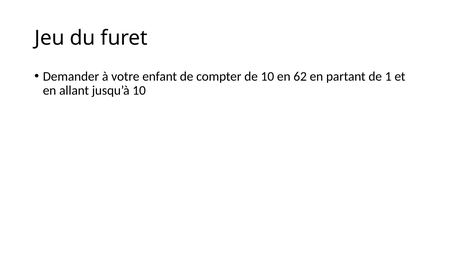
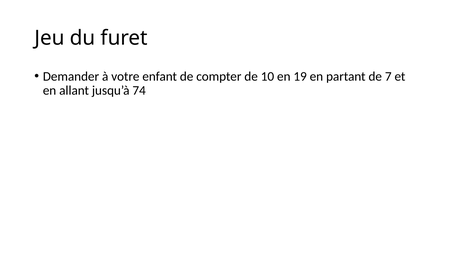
62: 62 -> 19 (300, 76)
1: 1 -> 7 (388, 76)
jusqu’à 10: 10 -> 74 (139, 90)
